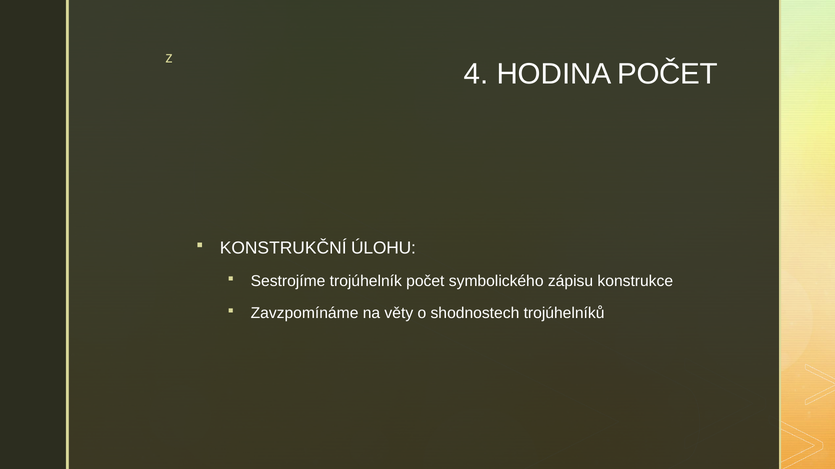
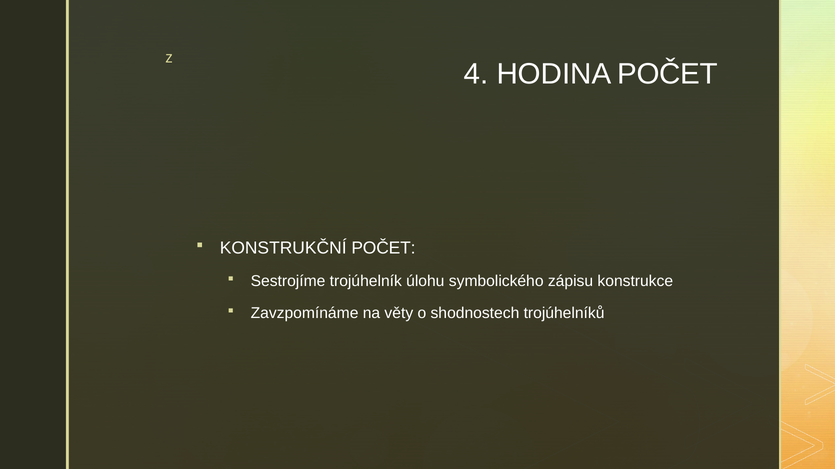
KONSTRUKČNÍ ÚLOHU: ÚLOHU -> POČET (383, 249)
trojúhelník počet: počet -> úlohu (425, 282)
